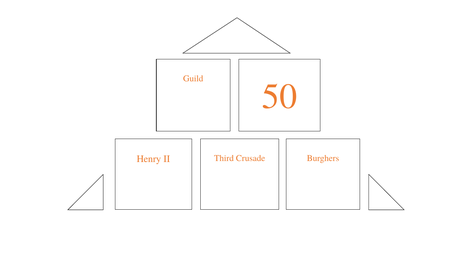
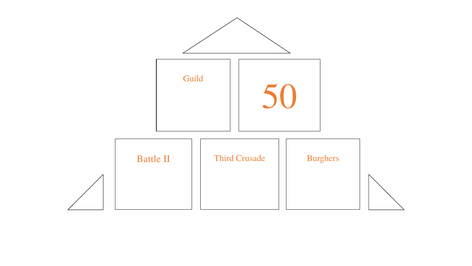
Henry: Henry -> Battle (149, 159)
